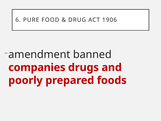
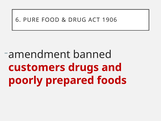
companies: companies -> customers (37, 67)
